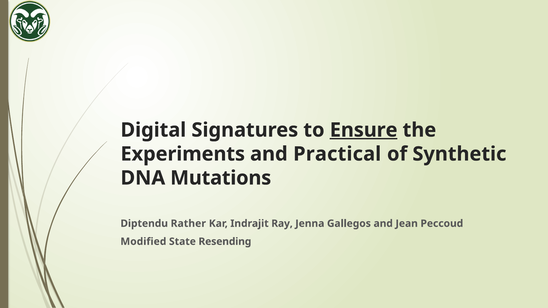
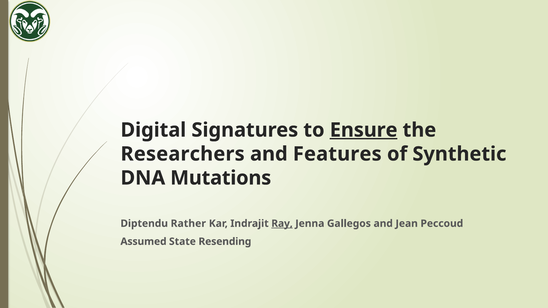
Experiments: Experiments -> Researchers (183, 154)
Practical: Practical -> Features (337, 154)
Ray underline: none -> present (282, 224)
Modified: Modified -> Assumed (143, 242)
